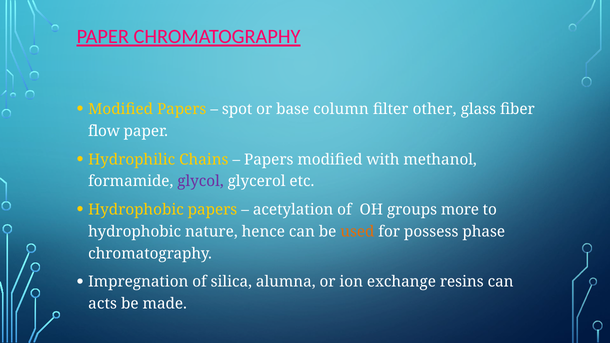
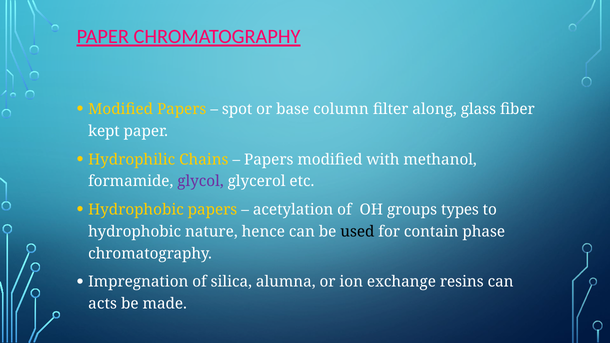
other: other -> along (435, 109)
flow: flow -> kept (104, 131)
more: more -> types (460, 210)
used colour: orange -> black (357, 232)
possess: possess -> contain (431, 232)
